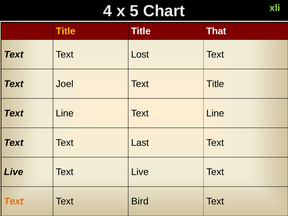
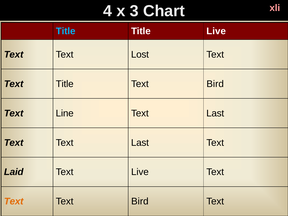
xli colour: light green -> pink (275, 8)
5: 5 -> 3 (134, 11)
Title colour: yellow -> light blue (66, 31)
Title That: That -> Live (216, 31)
Text Joel: Joel -> Title (65, 84)
Title: Title -> Bird (215, 84)
Line: Line -> Last (215, 113)
Live: Live -> Laid (14, 172)
